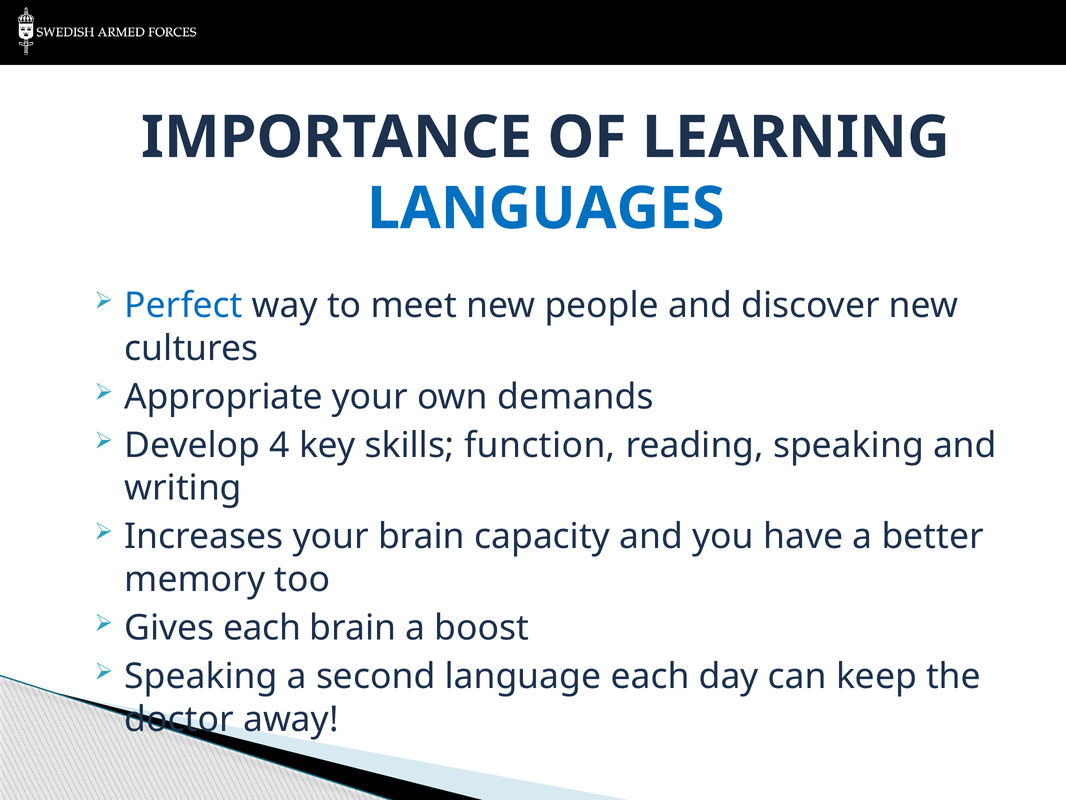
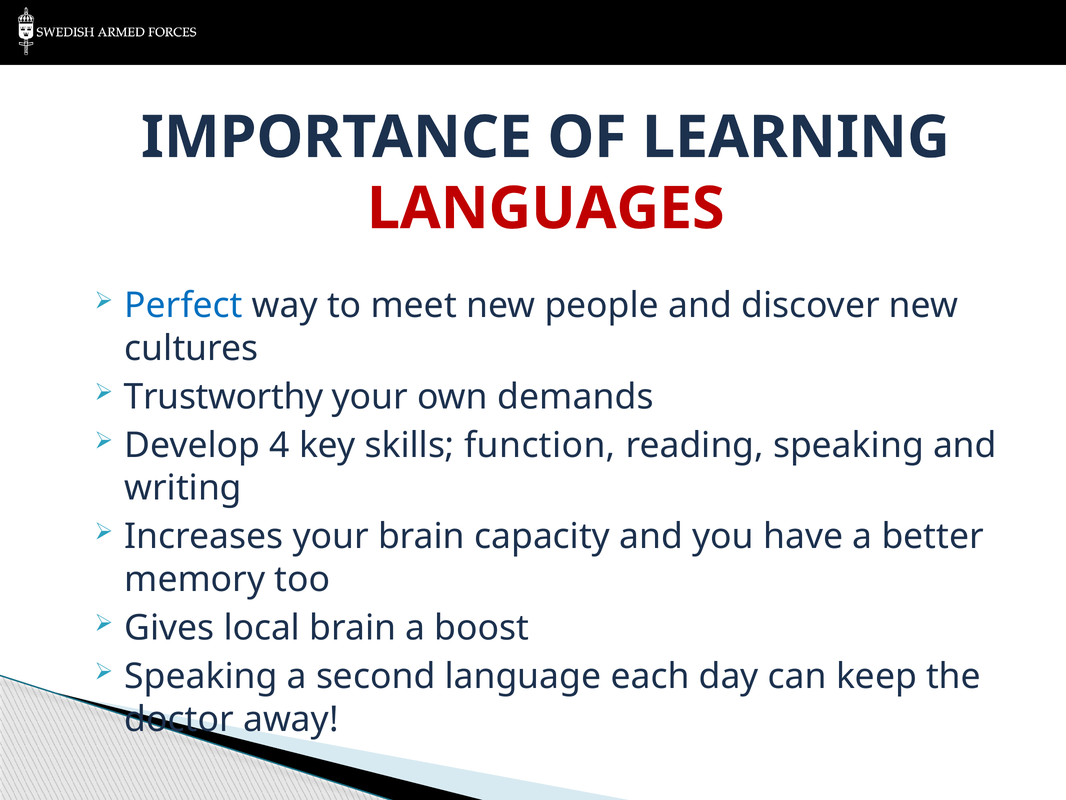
LANGUAGES colour: blue -> red (546, 209)
Appropriate: Appropriate -> Trustworthy (224, 397)
Gives each: each -> local (262, 628)
